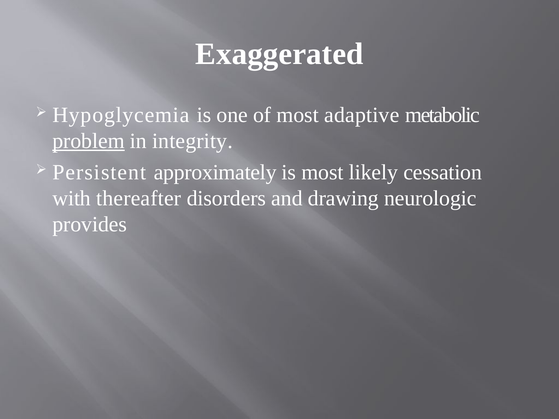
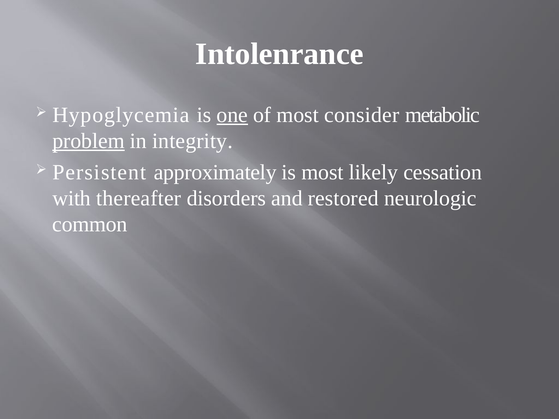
Exaggerated: Exaggerated -> Intolenrance (279, 54)
one underline: none -> present (232, 115)
adaptive: adaptive -> consider (362, 115)
drawing: drawing -> restored (343, 198)
provides: provides -> common (90, 224)
